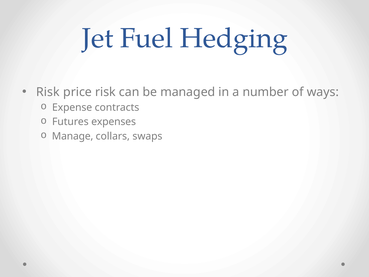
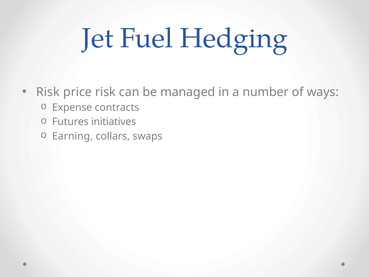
expenses: expenses -> initiatives (114, 122)
Manage: Manage -> Earning (73, 136)
